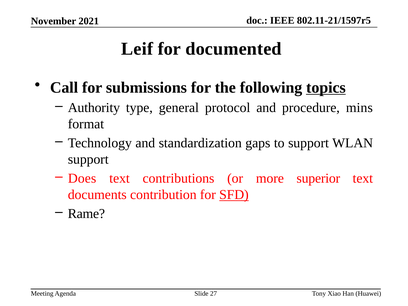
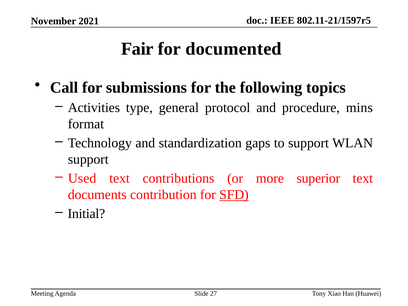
Leif: Leif -> Fair (137, 49)
topics underline: present -> none (326, 87)
Authority: Authority -> Activities (94, 108)
Does: Does -> Used (82, 178)
Rame: Rame -> Initial (86, 214)
